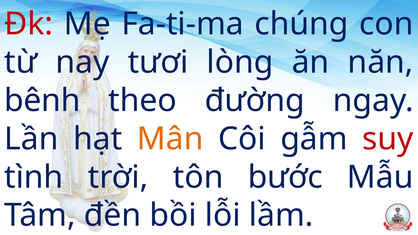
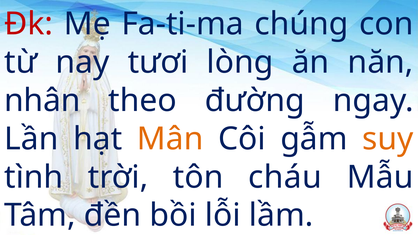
bênh: bênh -> nhân (42, 101)
suy colour: red -> orange (388, 139)
bước: bước -> cháu (285, 177)
